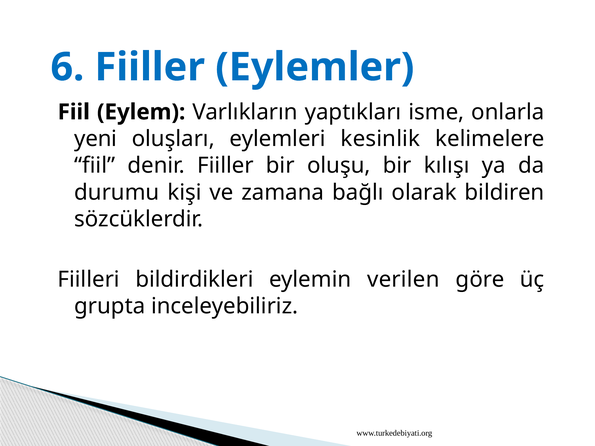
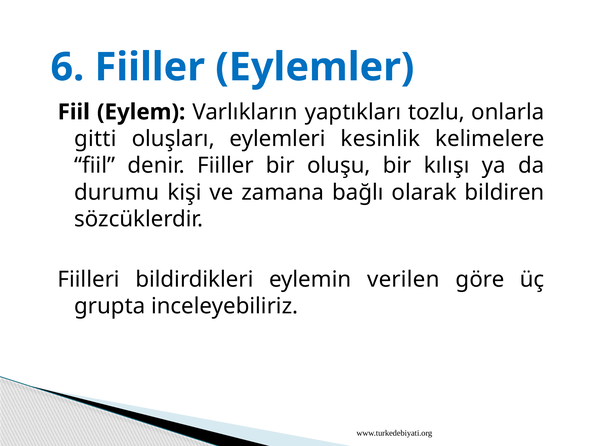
isme: isme -> tozlu (436, 112)
yeni: yeni -> gitti (95, 139)
